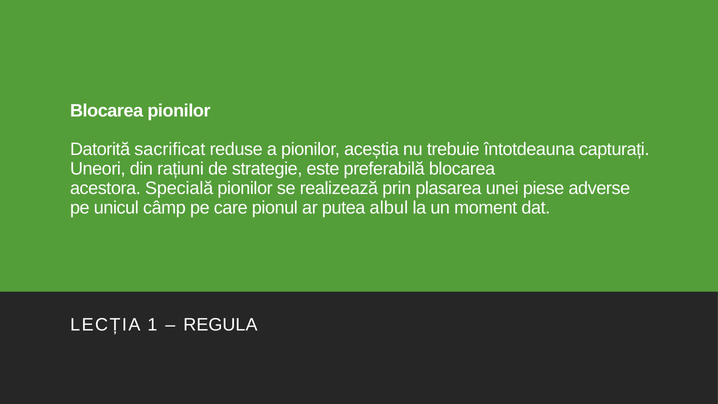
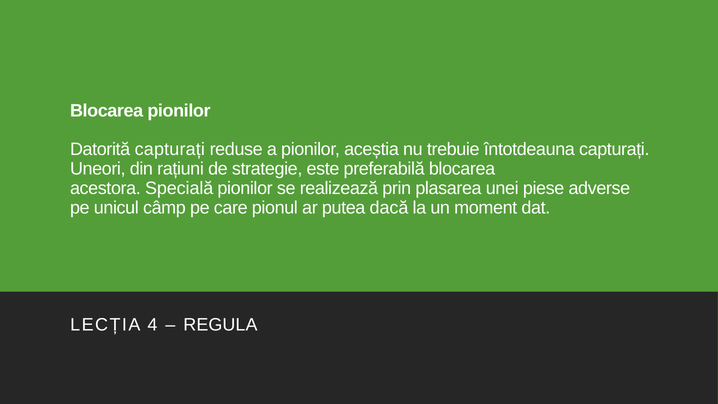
Datorită sacrificat: sacrificat -> capturați (170, 149)
albul: albul -> dacă (389, 208)
1: 1 -> 4 (152, 325)
